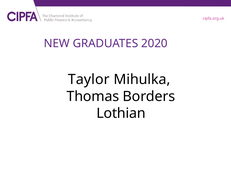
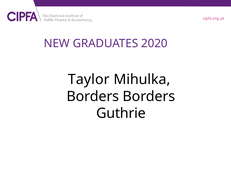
Thomas: Thomas -> Borders (93, 96)
Lothian: Lothian -> Guthrie (121, 113)
